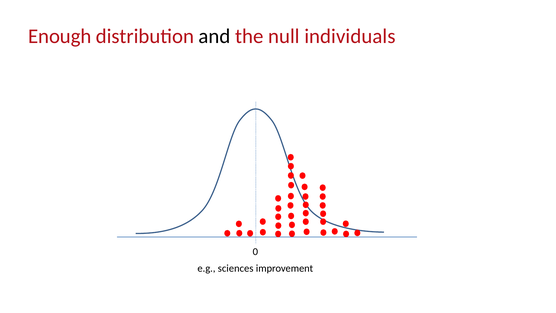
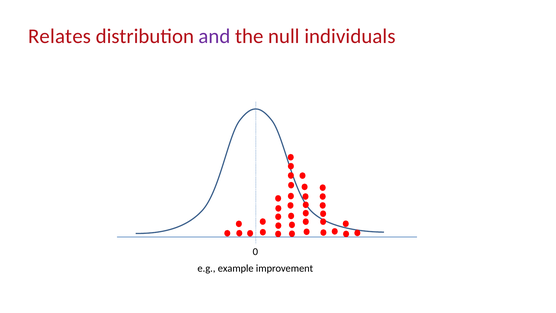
Enough: Enough -> Relates (60, 36)
and colour: black -> purple (215, 36)
sciences: sciences -> example (236, 268)
